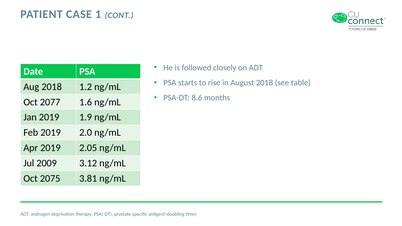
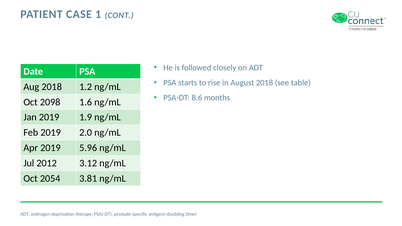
2077: 2077 -> 2098 (50, 102)
2.05: 2.05 -> 5.96 (88, 148)
2009: 2009 -> 2012 (47, 163)
2075: 2075 -> 2054 (50, 179)
